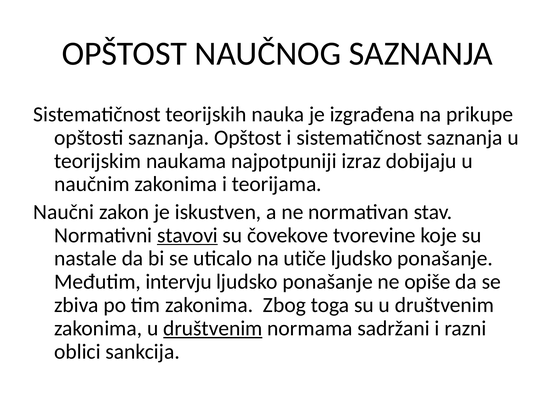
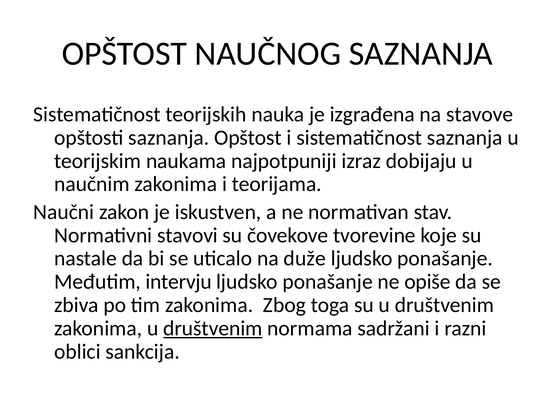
prikupe: prikupe -> stavove (480, 114)
stavovi underline: present -> none (187, 235)
utiče: utiče -> duže (305, 259)
